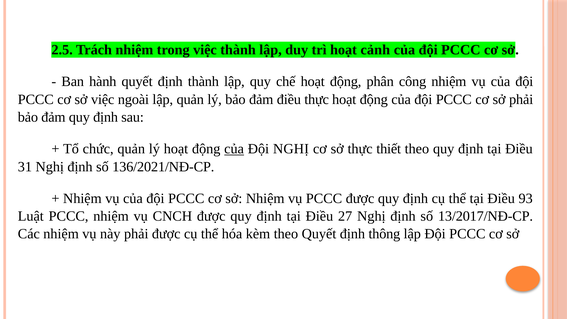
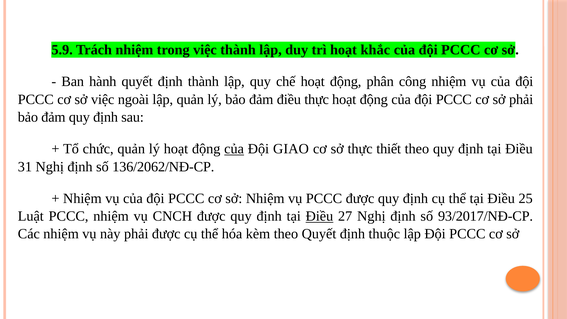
2.5: 2.5 -> 5.9 (62, 50)
cảnh: cảnh -> khắc (375, 50)
Đội NGHỊ: NGHỊ -> GIAO (291, 149)
136/2021/NĐ-CP: 136/2021/NĐ-CP -> 136/2062/NĐ-CP (163, 167)
93: 93 -> 25 (526, 199)
Điều underline: none -> present (319, 216)
13/2017/NĐ-CP: 13/2017/NĐ-CP -> 93/2017/NĐ-CP (486, 216)
thông: thông -> thuộc (384, 234)
